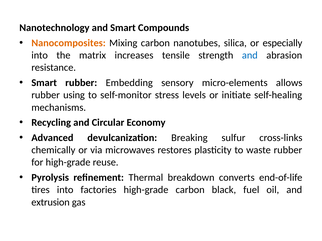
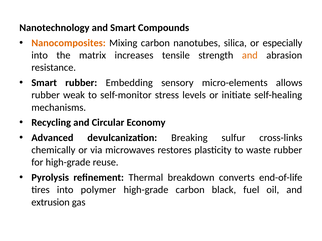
and colour: blue -> orange (250, 55)
using: using -> weak (74, 95)
factories: factories -> polymer (98, 190)
